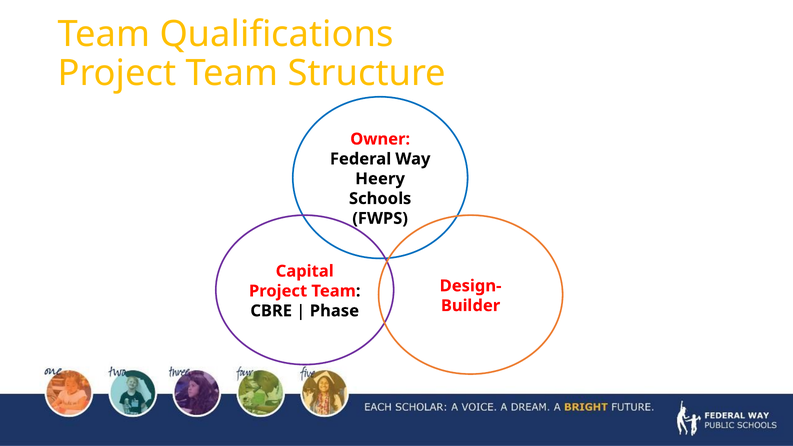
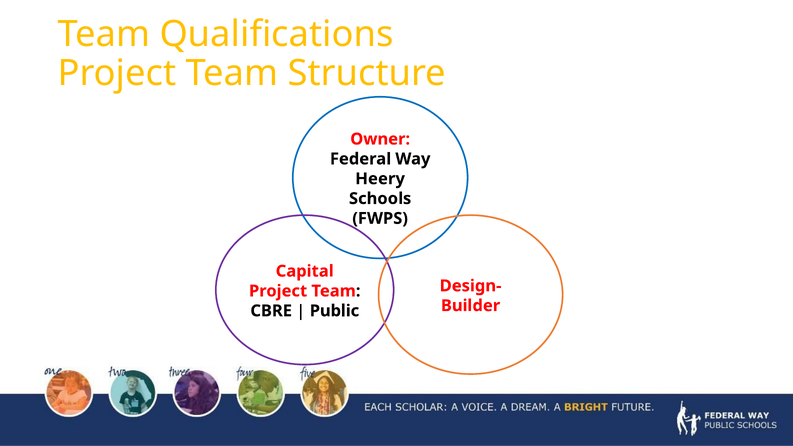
Phase: Phase -> Public (334, 311)
